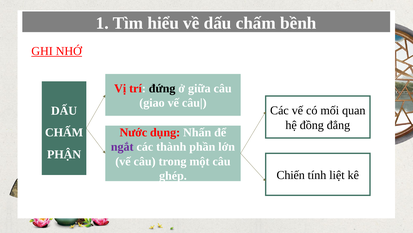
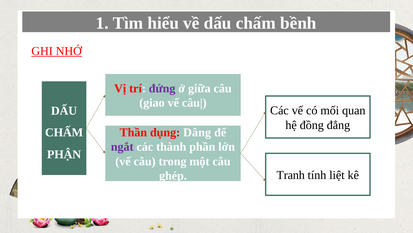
đứng colour: black -> purple (162, 88)
Nước: Nước -> Thần (133, 132)
Nhấn: Nhấn -> Dâng (197, 132)
Chiến: Chiến -> Tranh (291, 175)
